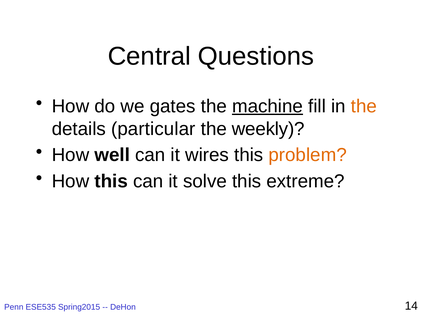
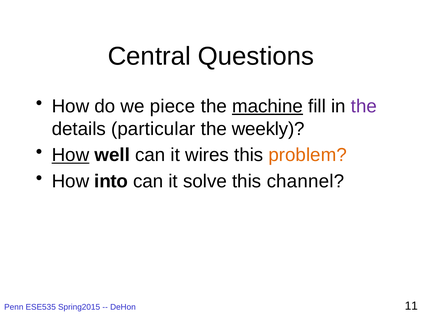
gates: gates -> piece (173, 106)
the colour: orange -> purple (364, 106)
How underline: none -> present (70, 155)
How this: this -> into (111, 181)
extreme: extreme -> channel (305, 181)
14: 14 -> 11 (411, 305)
